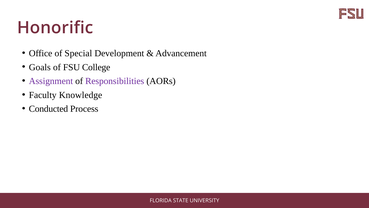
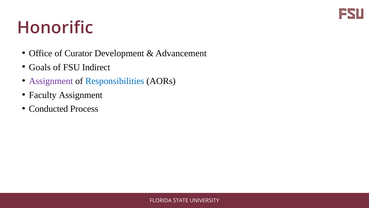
Special: Special -> Curator (78, 53)
College: College -> Indirect (96, 67)
Responsibilities colour: purple -> blue (115, 81)
Faculty Knowledge: Knowledge -> Assignment (81, 95)
